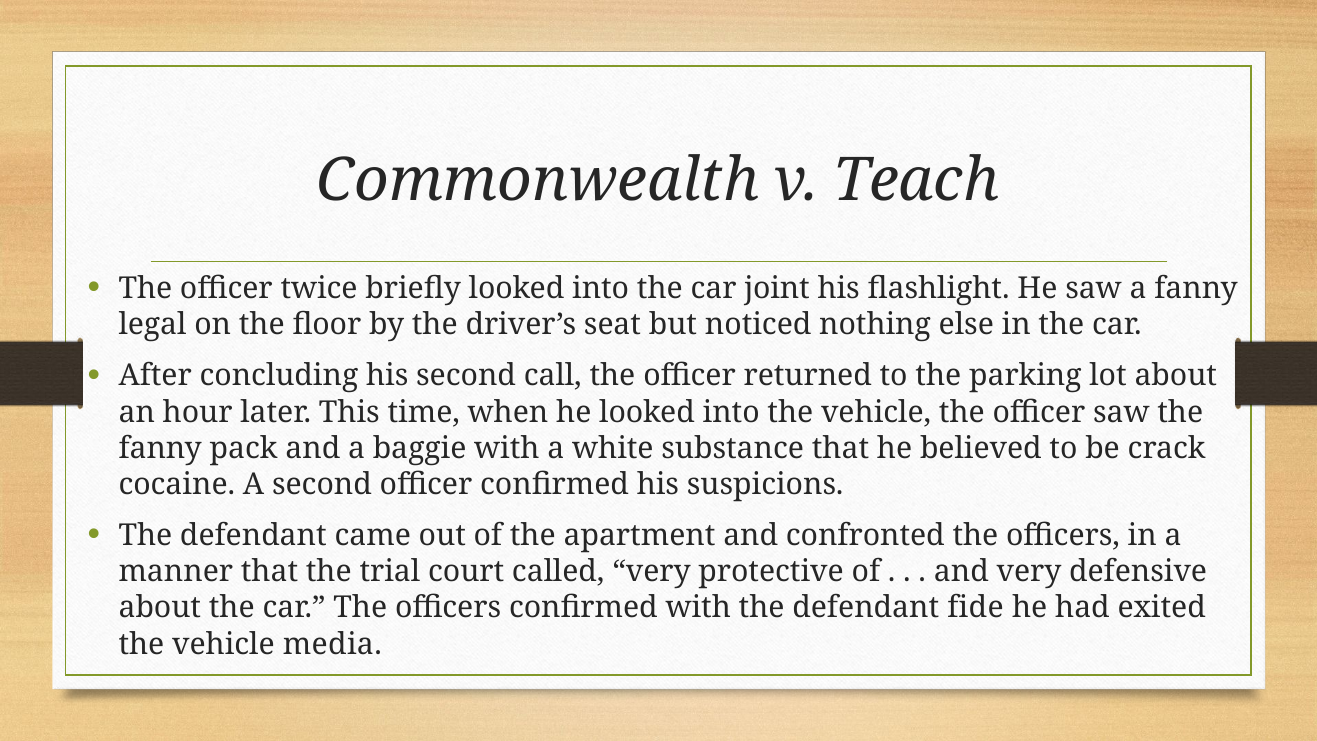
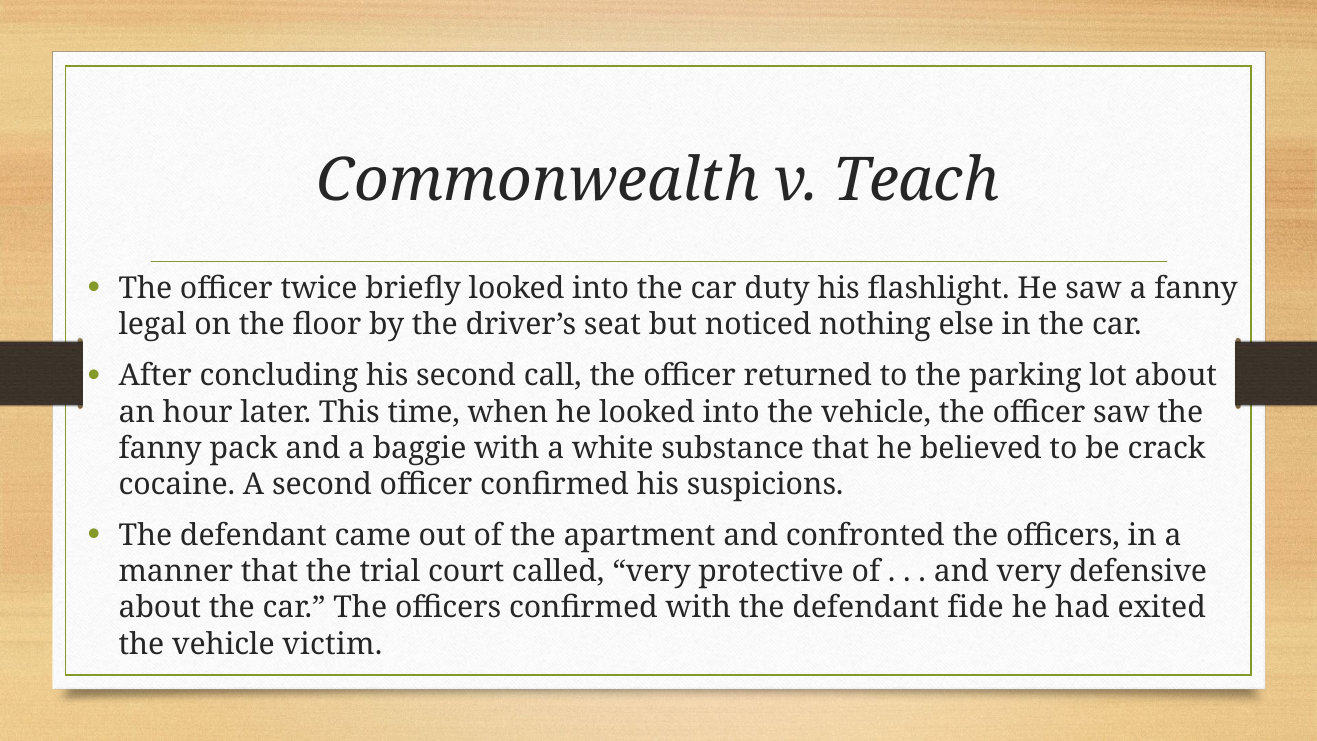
joint: joint -> duty (777, 289)
media: media -> victim (332, 644)
